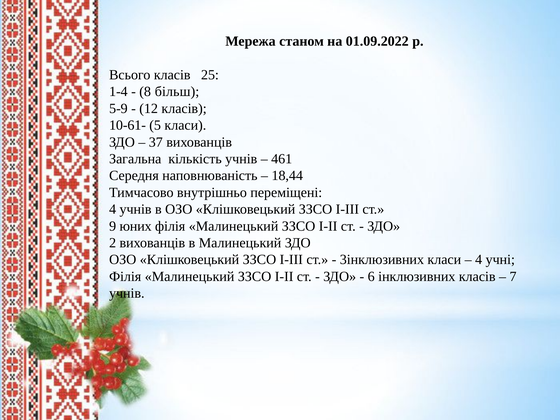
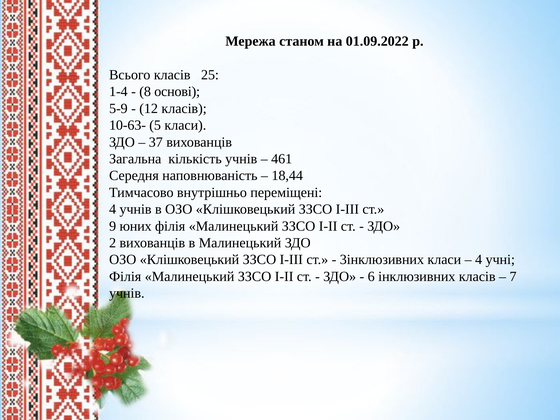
більш: більш -> основі (177, 92)
10-61-: 10-61- -> 10-63- (128, 125)
